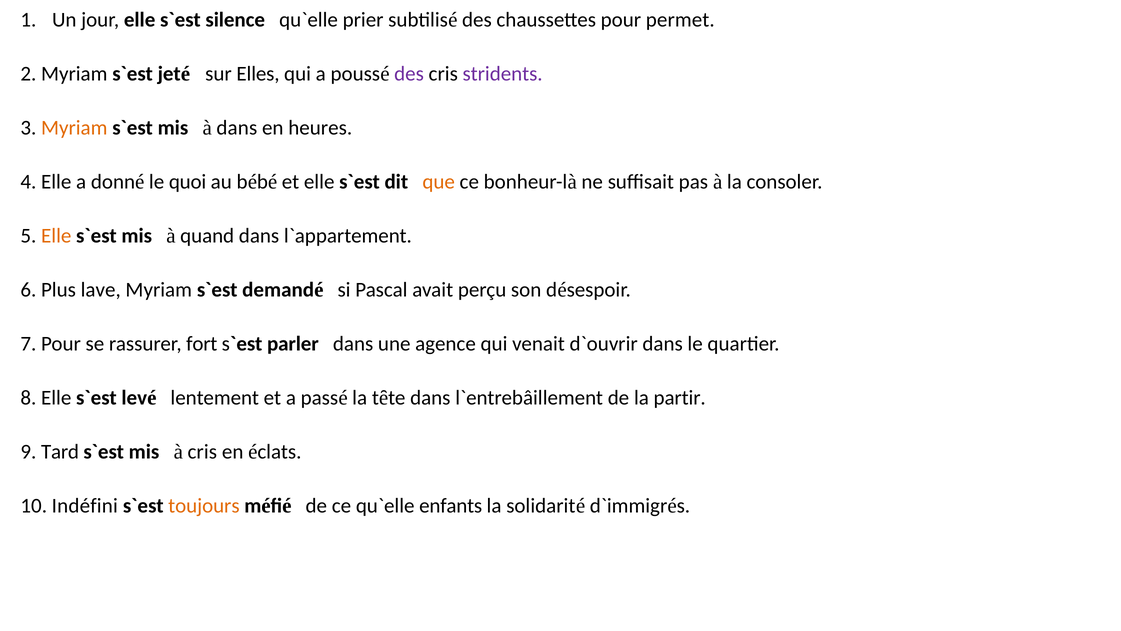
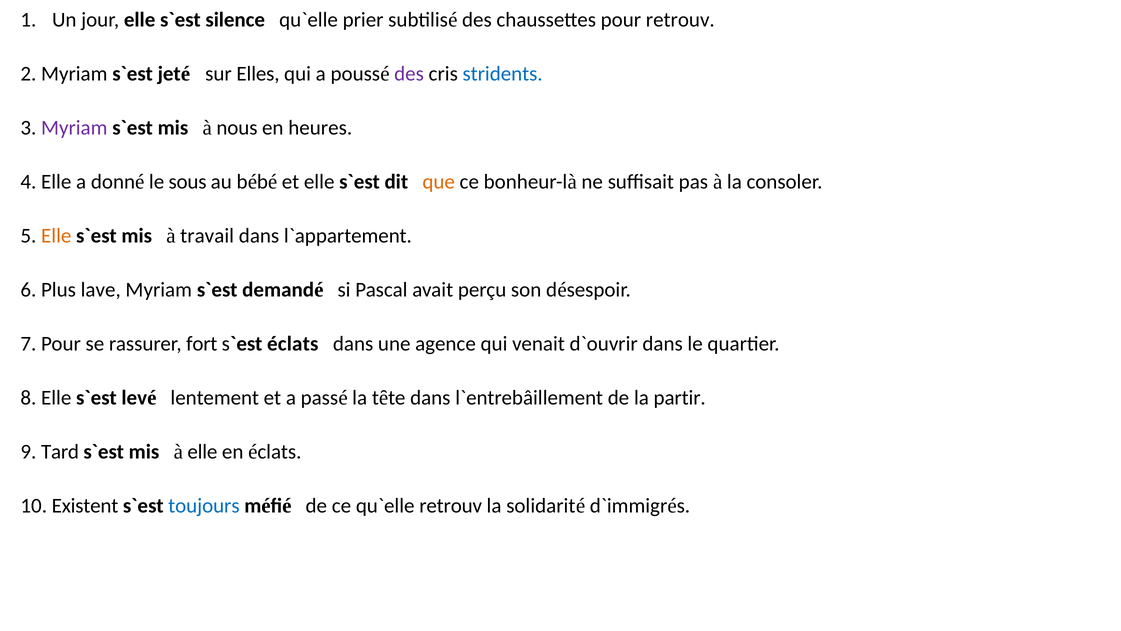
pour permet: permet -> retrouv (680, 20)
stridents colour: purple -> blue (503, 74)
Myriam colour: orange -> purple (74, 128)
à dans: dans -> nous (237, 128)
quoi: quoi -> sous (188, 182)
quand: quand -> travail (207, 236)
parler: parler -> éclats (293, 344)
à cris: cris -> elle (202, 452)
Indéfini: Indéfini -> Existent (85, 506)
toujours colour: orange -> blue (204, 506)
enfants: enfants -> retrouv (451, 506)
